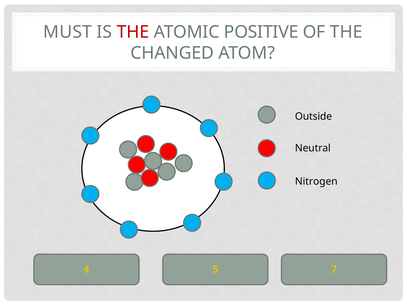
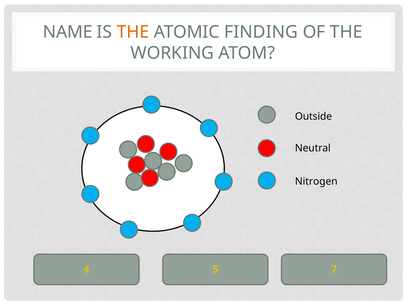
MUST: MUST -> NAME (68, 32)
THE colour: red -> orange (133, 32)
POSITIVE: POSITIVE -> FINDING (261, 32)
CHANGED: CHANGED -> WORKING (172, 53)
